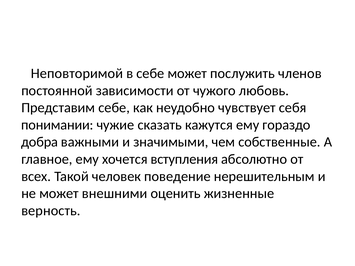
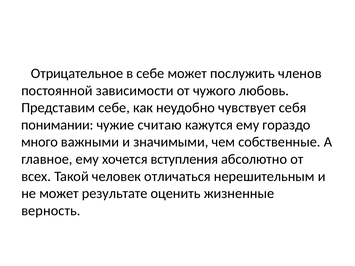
Неповторимой: Неповторимой -> Отрицательное (77, 73)
сказать: сказать -> считаю (160, 125)
добра: добра -> много (40, 142)
поведение: поведение -> отличаться (177, 176)
внешними: внешними -> результате (115, 194)
